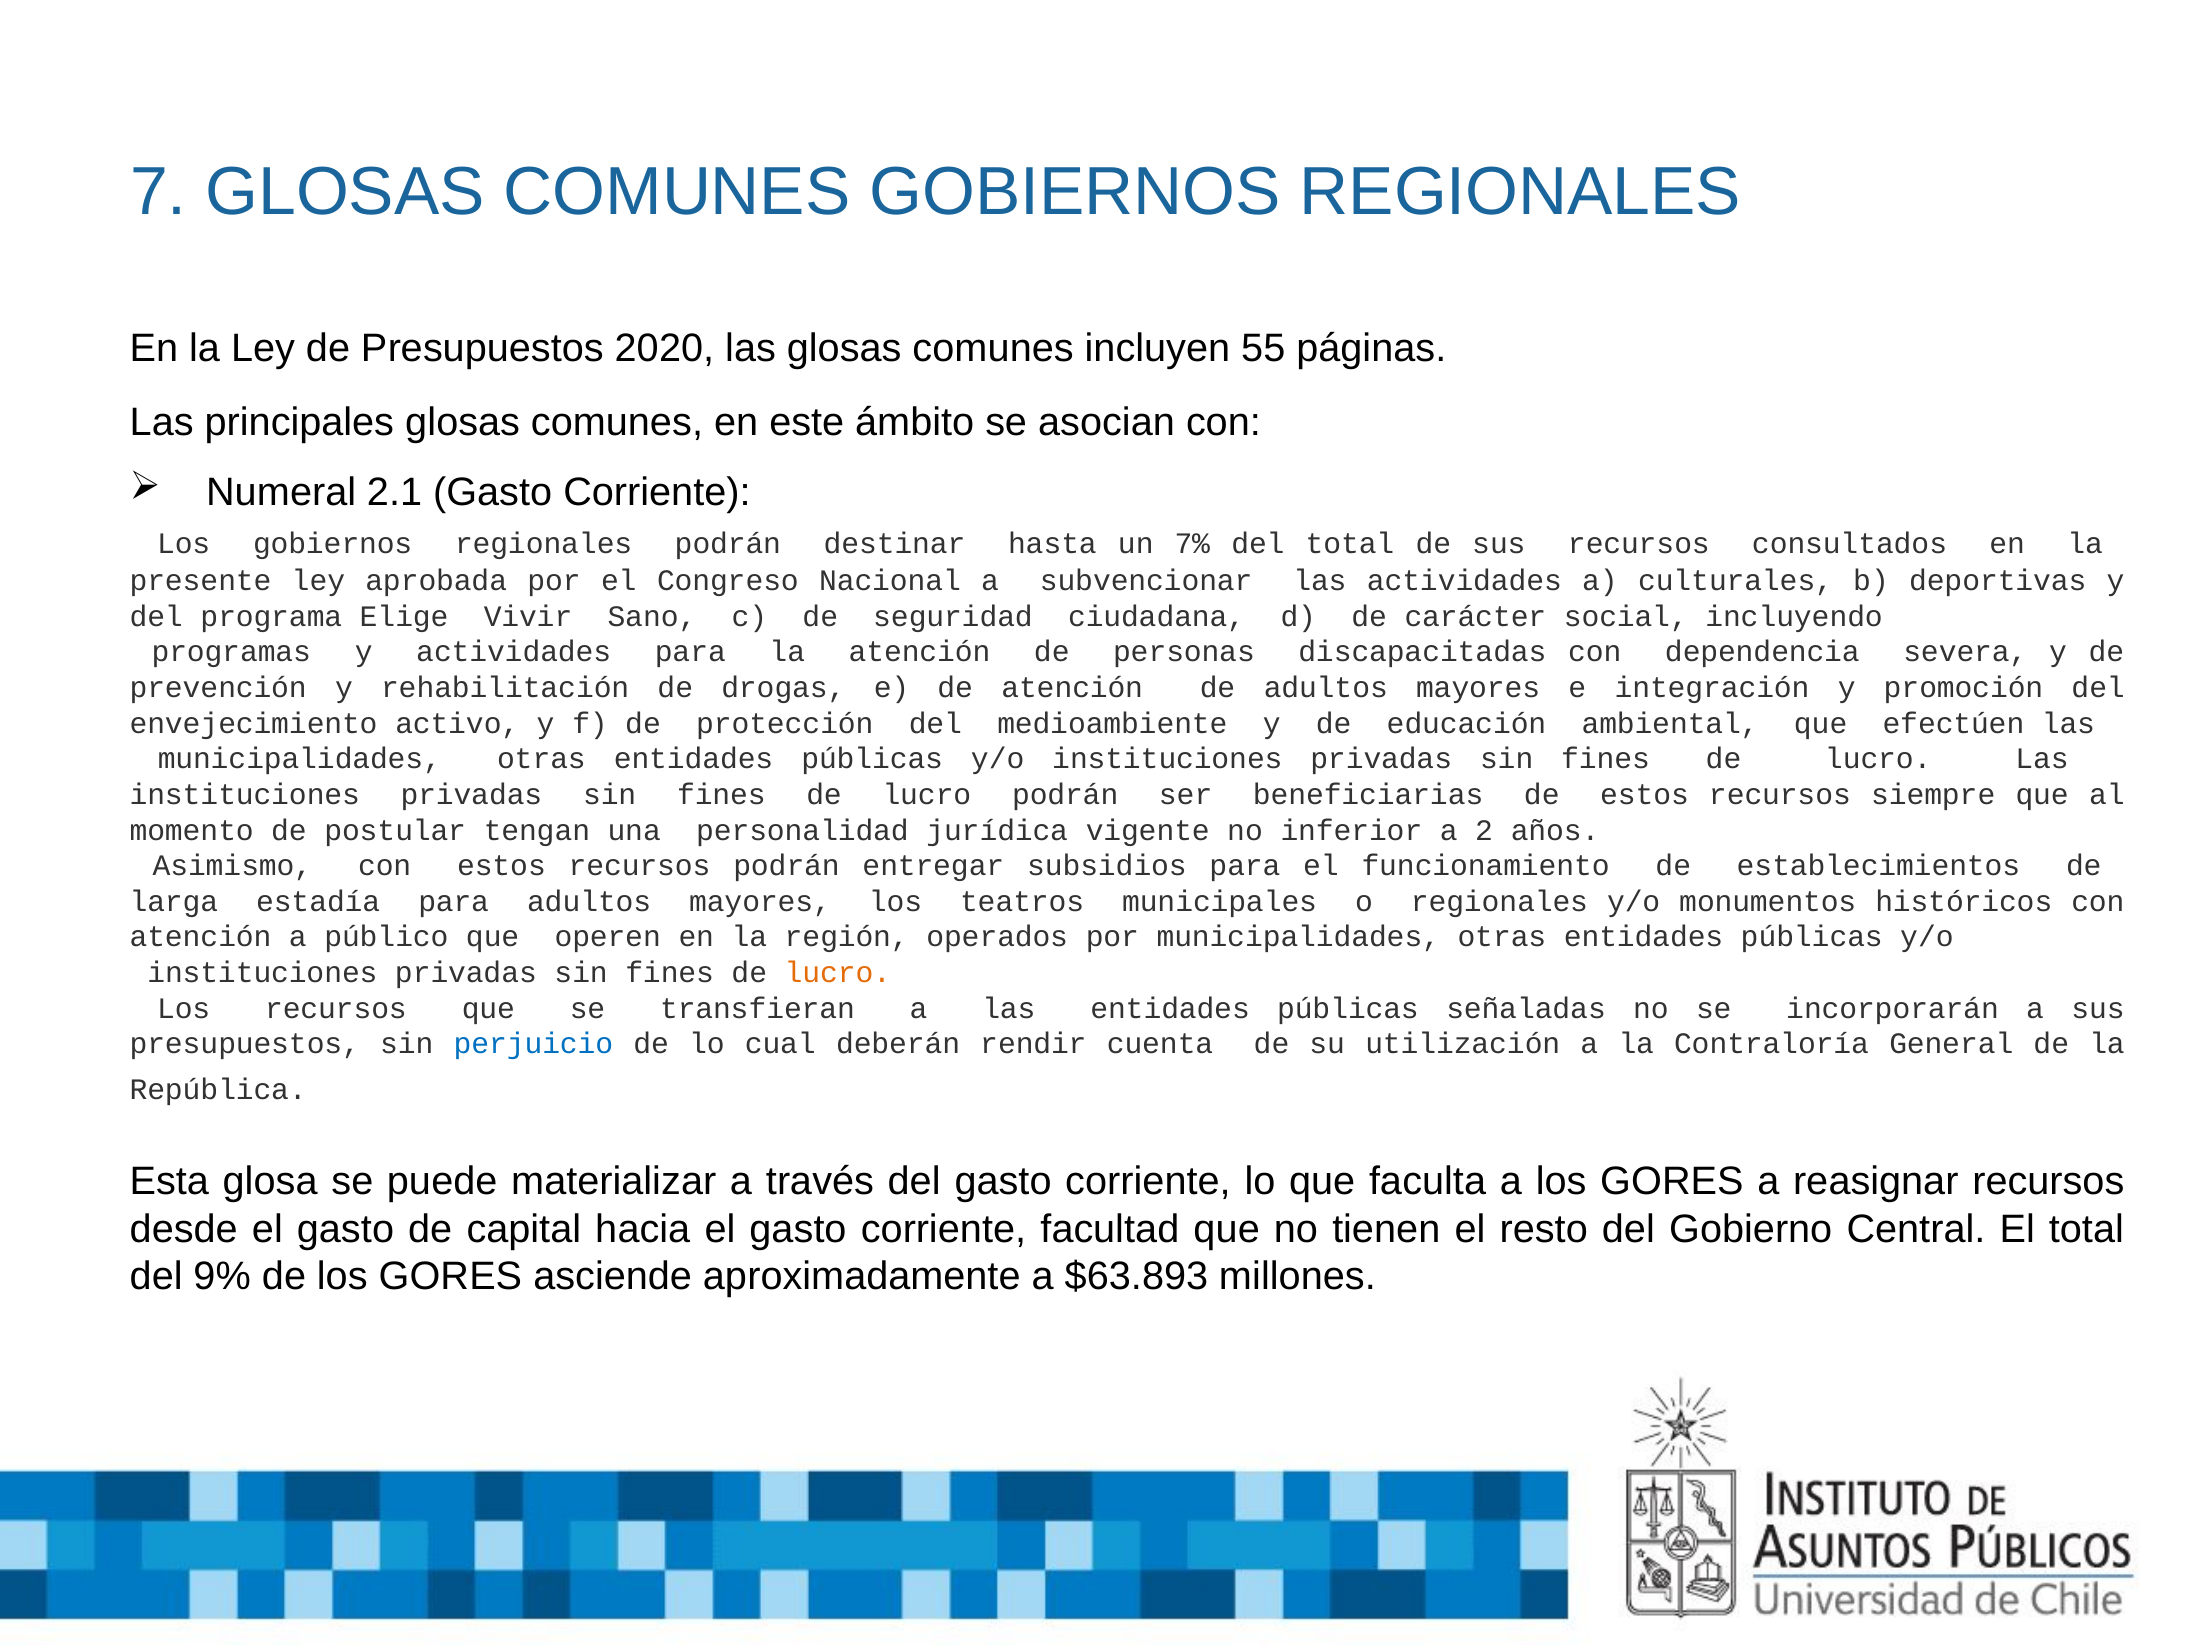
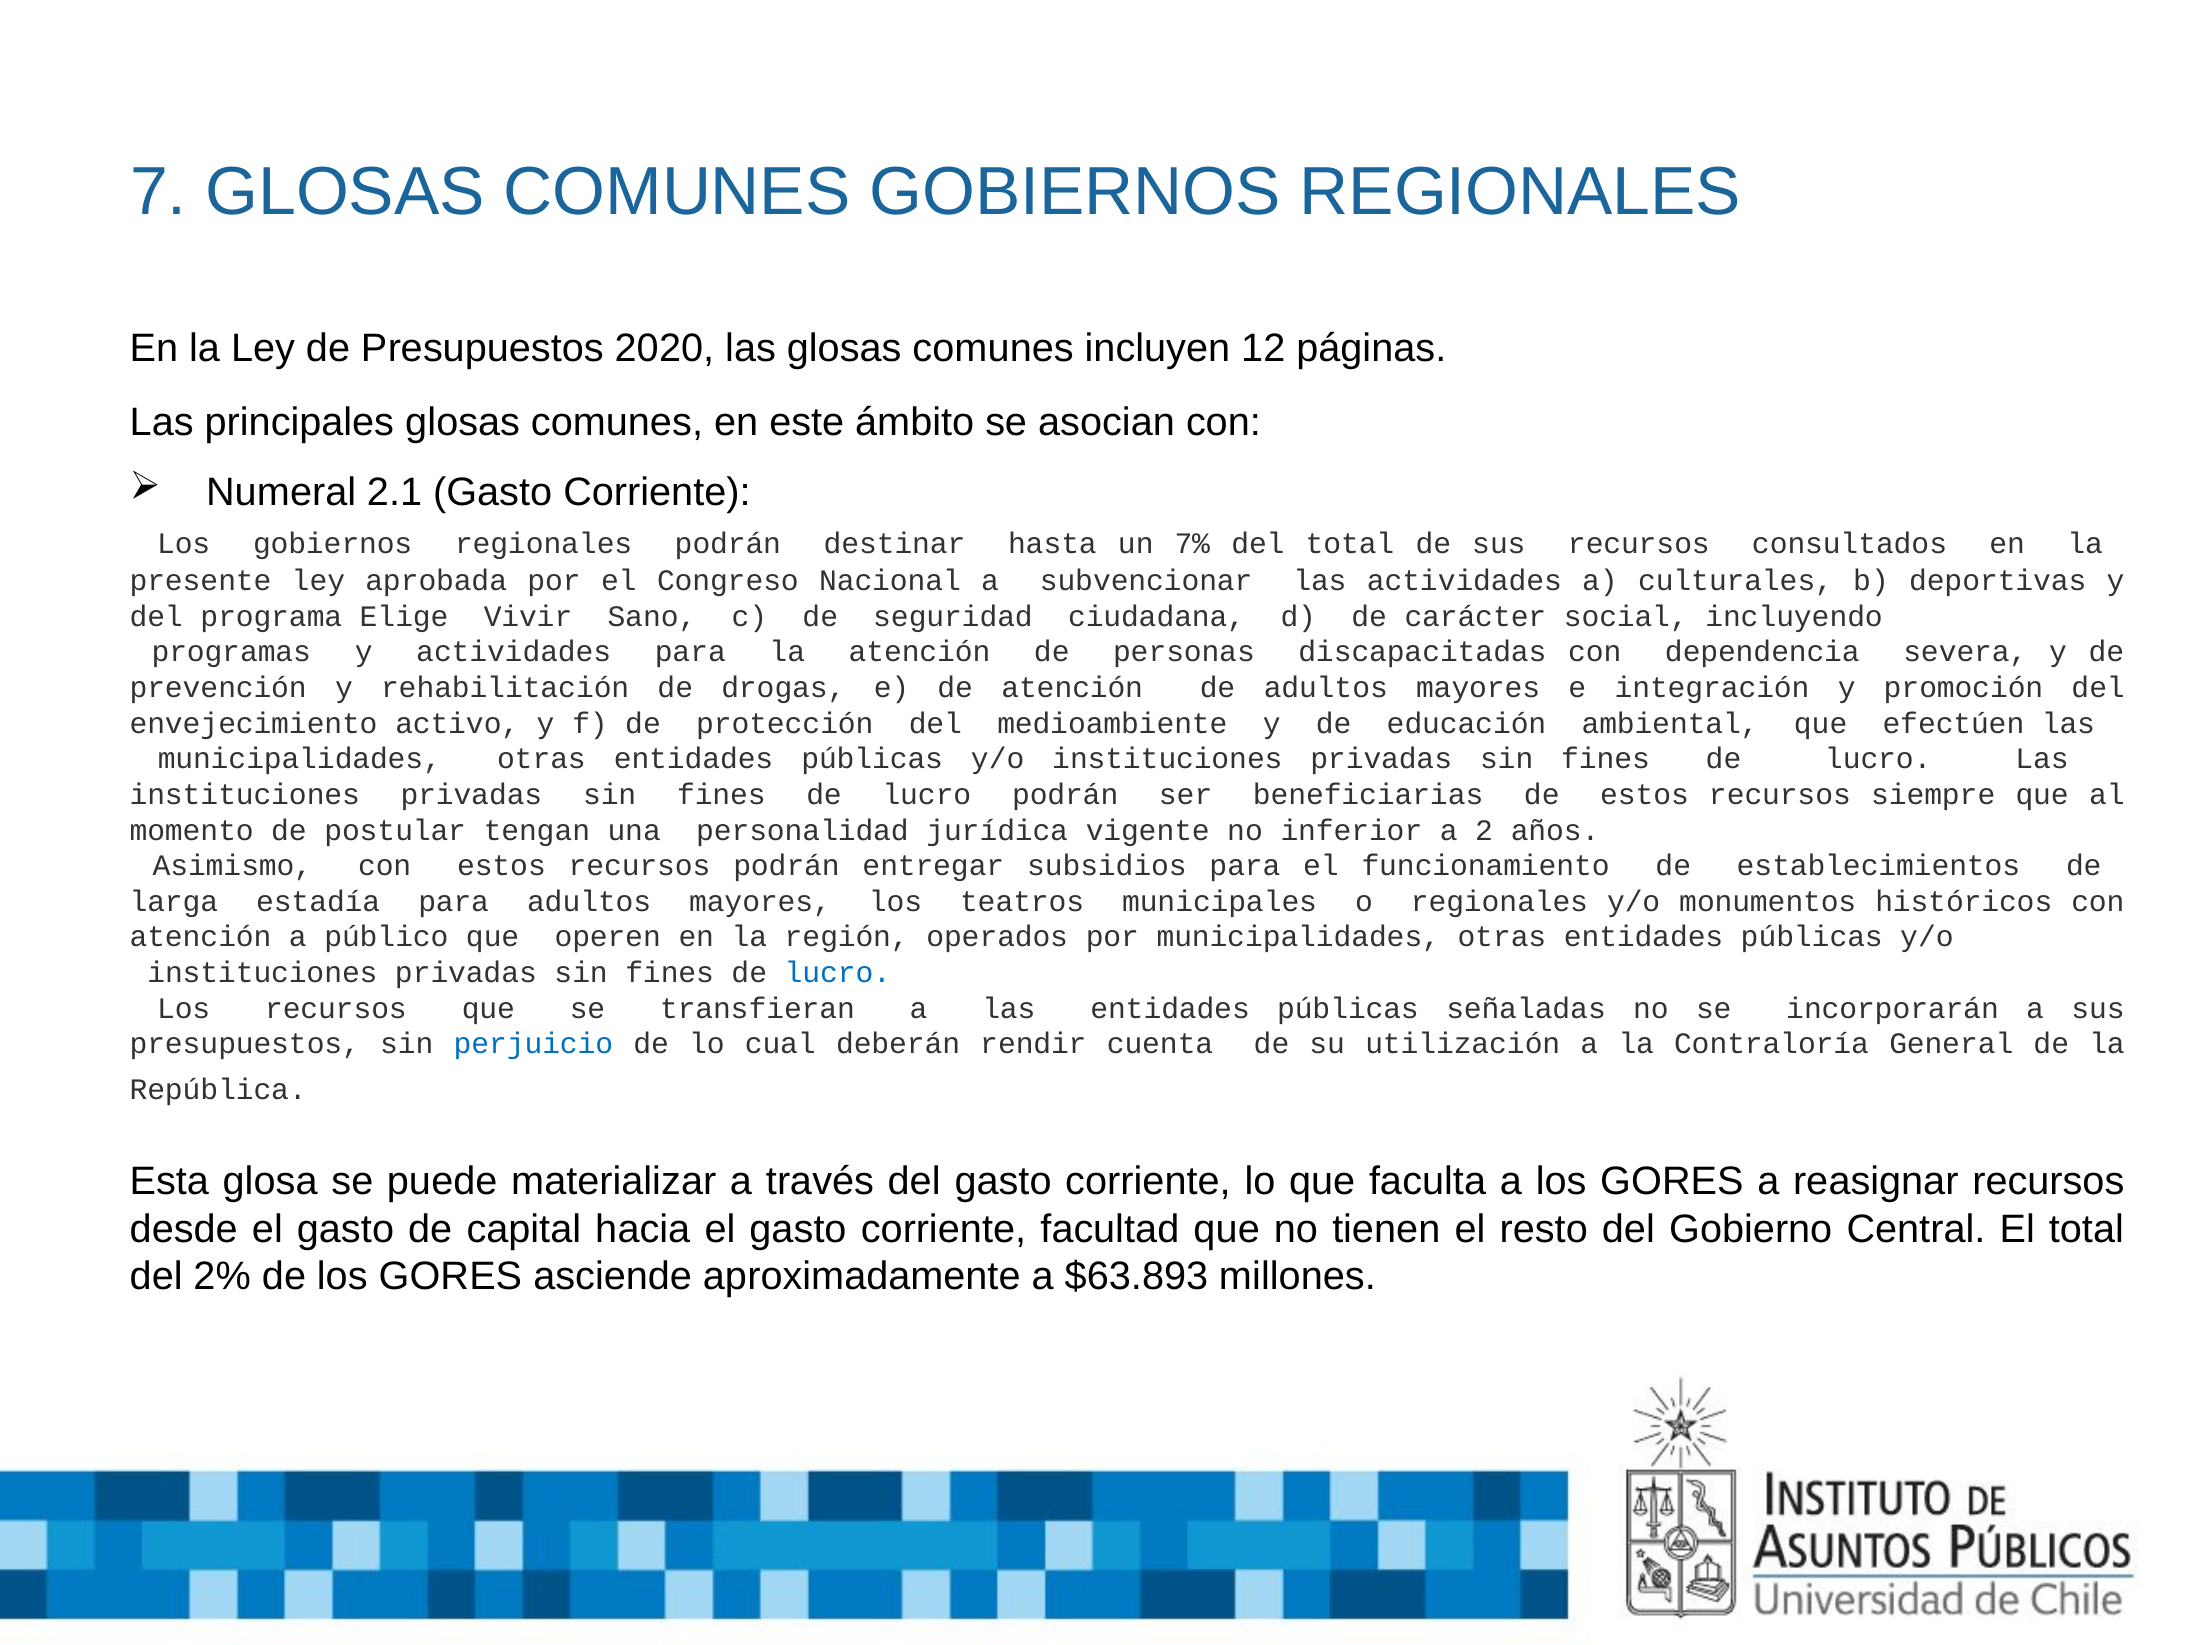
55: 55 -> 12 (1263, 349)
lucro colour: orange -> blue (838, 973)
9%: 9% -> 2% (222, 1276)
